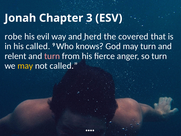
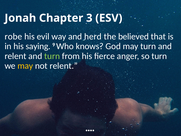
covered: covered -> believed (133, 36)
his called: called -> saying (38, 46)
turn colour: pink -> light green (52, 56)
not called: called -> relent (64, 66)
